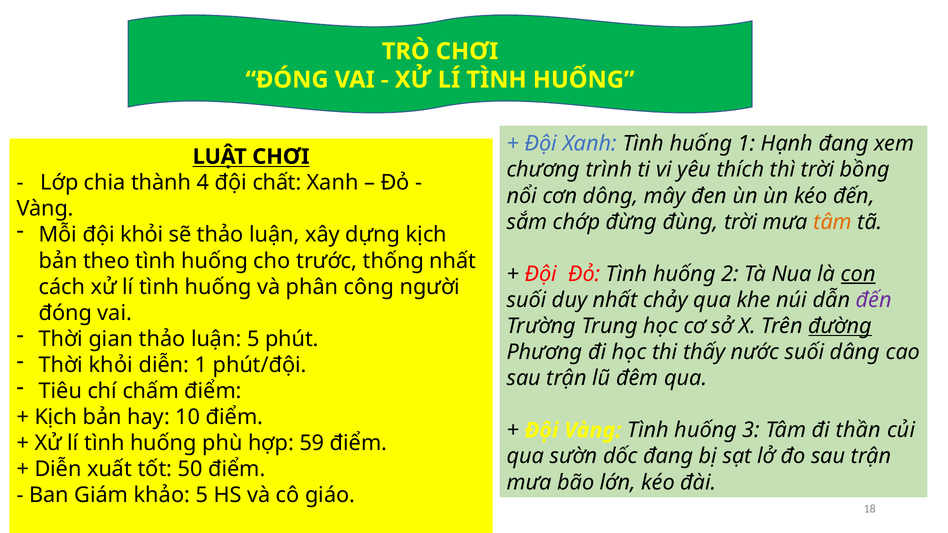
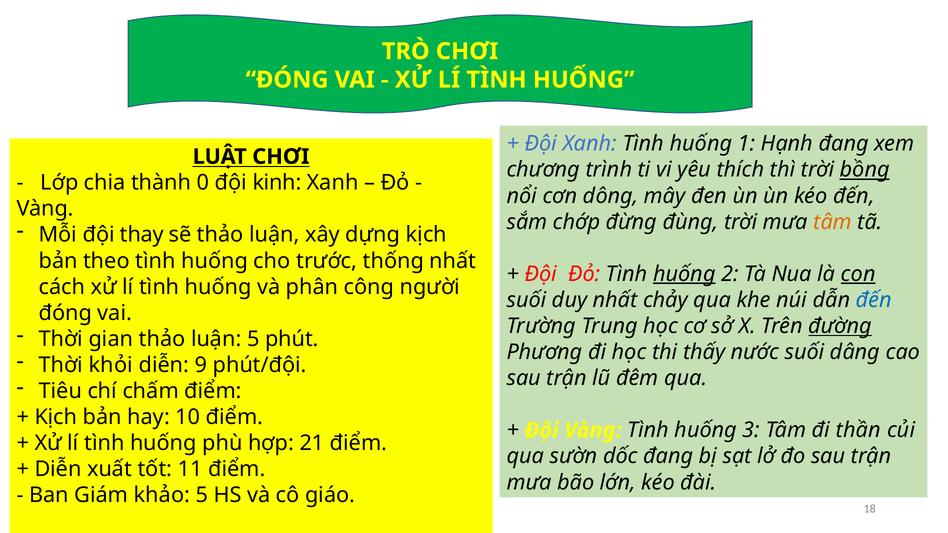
bồng underline: none -> present (865, 170)
4: 4 -> 0 (203, 183)
chất: chất -> kinh (277, 183)
đội khỏi: khỏi -> thay (142, 235)
huống underline: none -> present (684, 274)
đến colour: purple -> blue (874, 300)
diễn 1: 1 -> 9 (201, 365)
59: 59 -> 21 (312, 443)
50: 50 -> 11 (190, 469)
